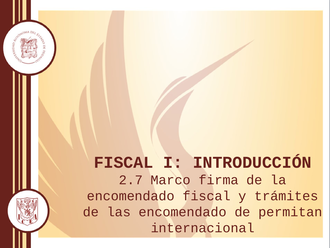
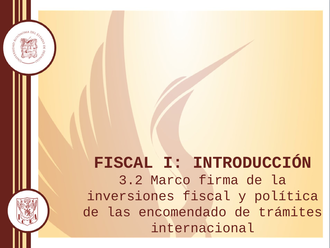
2.7: 2.7 -> 3.2 (131, 180)
encomendado: encomendado -> inversiones (131, 196)
trámites: trámites -> política (286, 196)
permitan: permitan -> trámites (290, 212)
